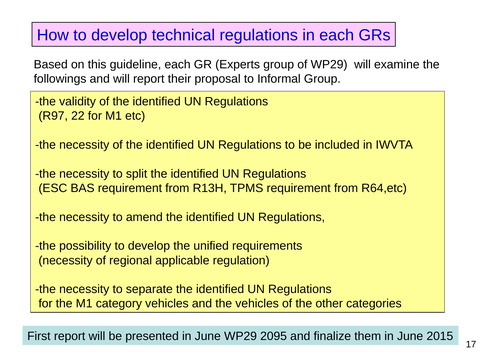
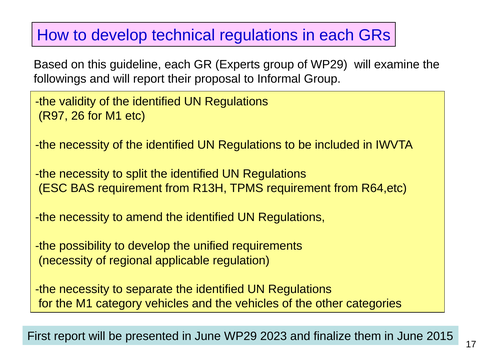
22: 22 -> 26 (78, 116)
2095: 2095 -> 2023 (274, 336)
